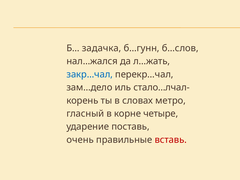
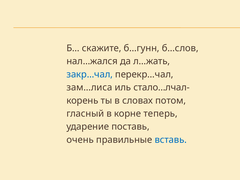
задачка: задачка -> скажите (102, 48)
зам…дело: зам…дело -> зам…лиса (89, 87)
метро: метро -> потом (171, 101)
четыре: четыре -> теперь (161, 114)
вставь colour: red -> blue (171, 140)
